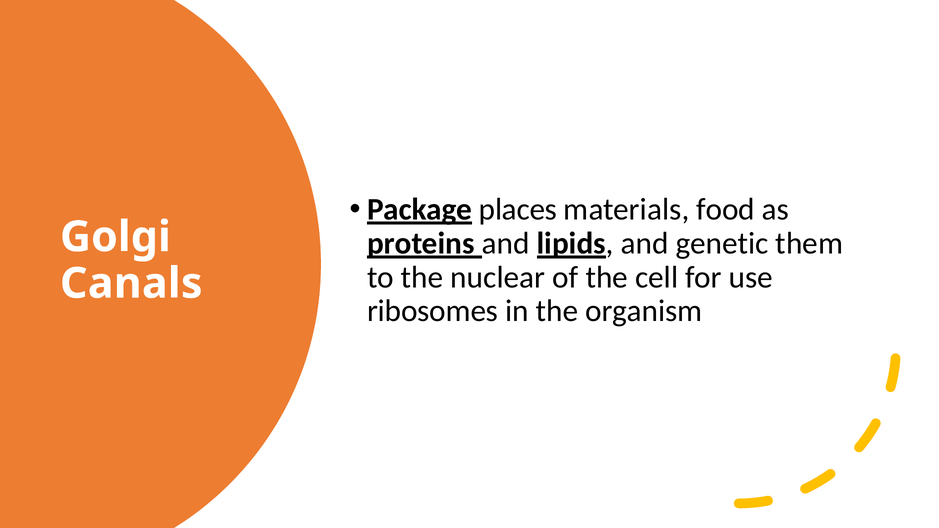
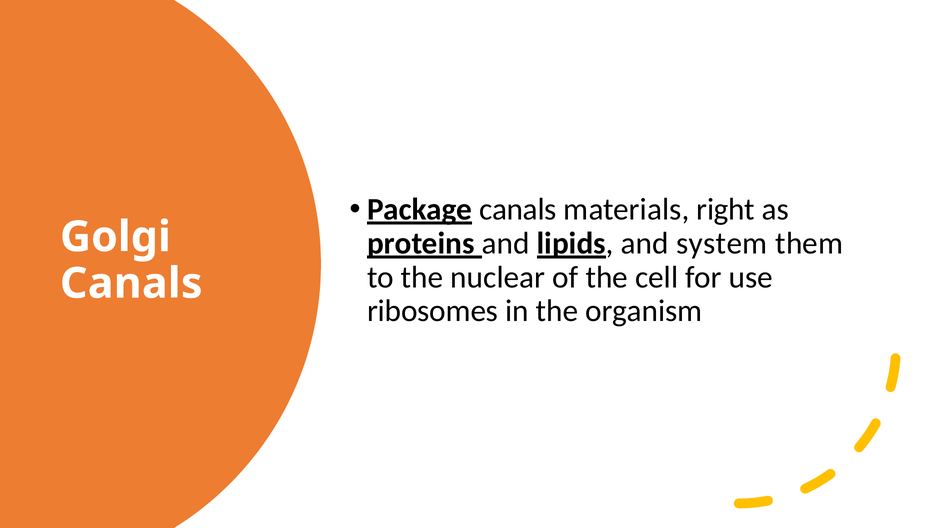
places: places -> canals (518, 210)
food: food -> right (726, 210)
genetic: genetic -> system (722, 244)
